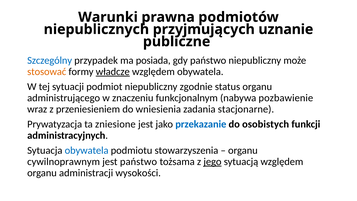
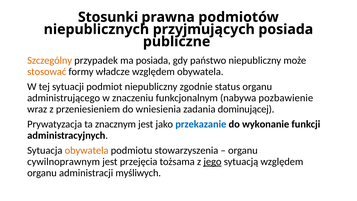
Warunki: Warunki -> Stosunki (108, 17)
przyjmujących uznanie: uznanie -> posiada (286, 29)
Szczególny colour: blue -> orange (50, 60)
władcze underline: present -> none (113, 72)
stacjonarne: stacjonarne -> dominującej (246, 109)
zniesione: zniesione -> znacznym (115, 124)
osobistych: osobistych -> wykonanie (266, 124)
obywatela colour: blue -> orange (87, 150)
jest państwo: państwo -> przejęcia (139, 162)
wysokości: wysokości -> myśliwych (138, 173)
